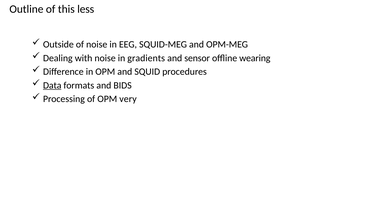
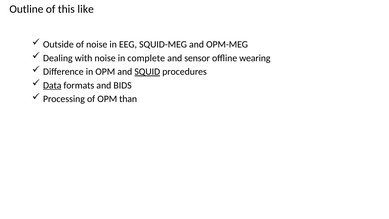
less: less -> like (86, 9)
gradients: gradients -> complete (146, 58)
SQUID underline: none -> present (147, 72)
very: very -> than (128, 99)
